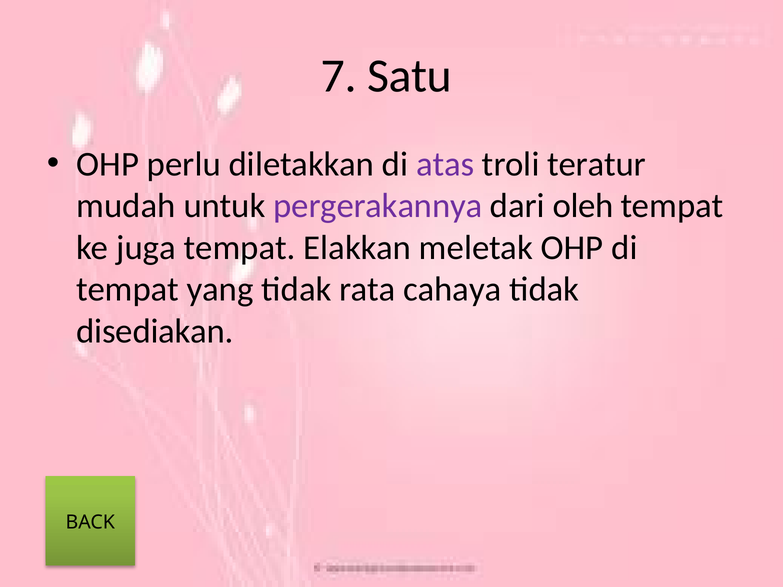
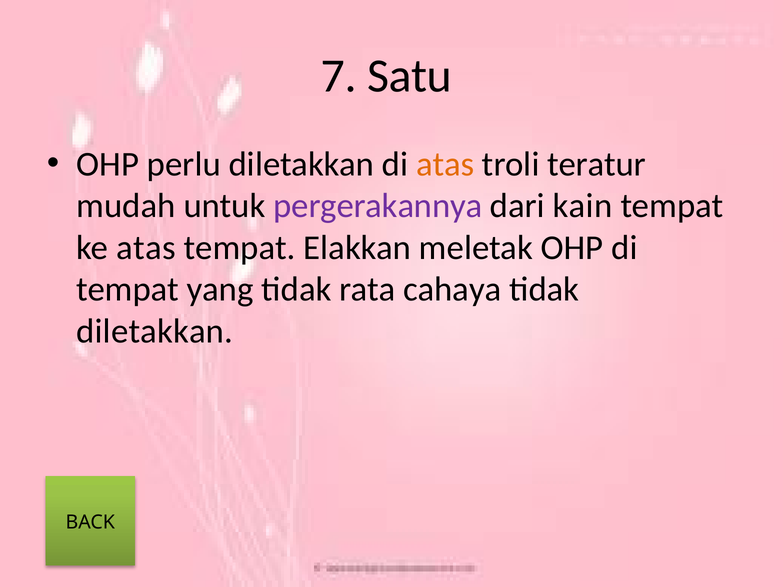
atas colour: purple -> orange (445, 164)
oleh: oleh -> kain (583, 206)
ke juga: juga -> atas (146, 248)
disediakan: disediakan -> diletakkan (155, 331)
